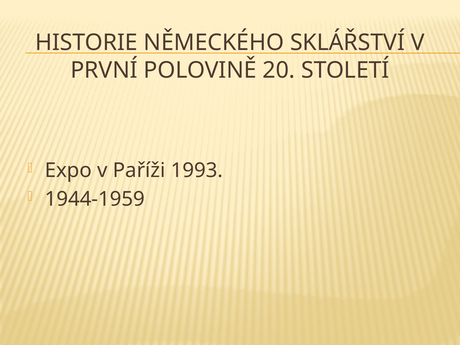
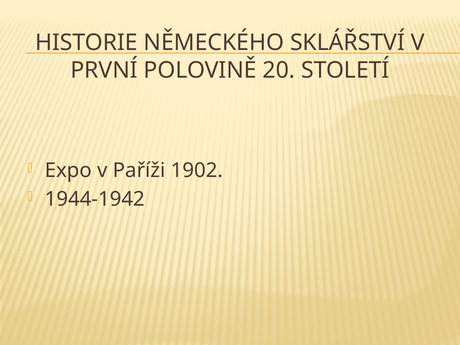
1993: 1993 -> 1902 (197, 170)
1944-1959: 1944-1959 -> 1944-1942 (95, 199)
